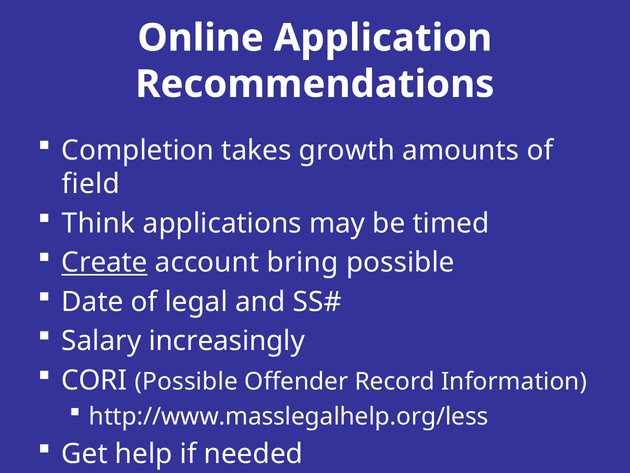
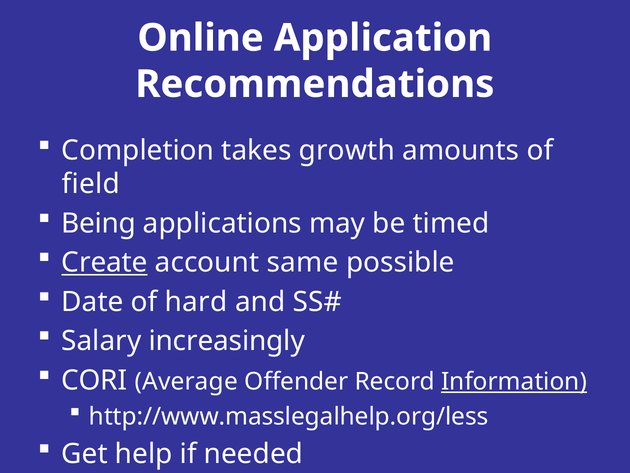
Think: Think -> Being (99, 223)
bring: bring -> same (302, 262)
legal: legal -> hard (196, 302)
CORI Possible: Possible -> Average (186, 381)
Information underline: none -> present (514, 381)
